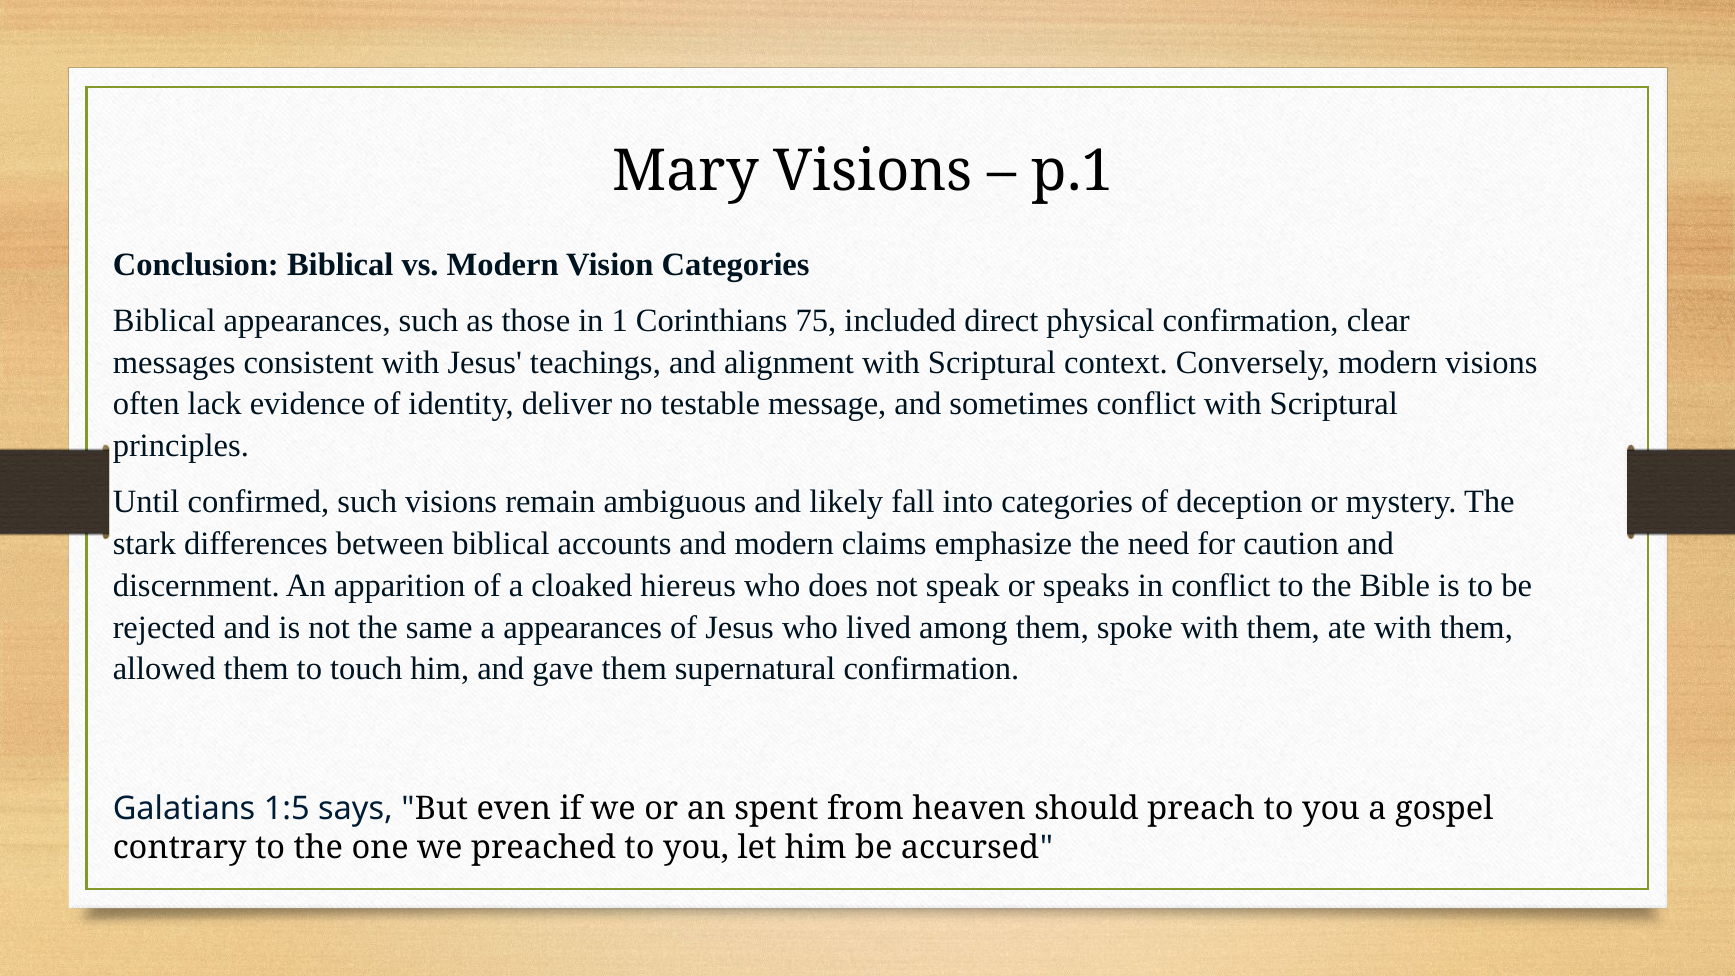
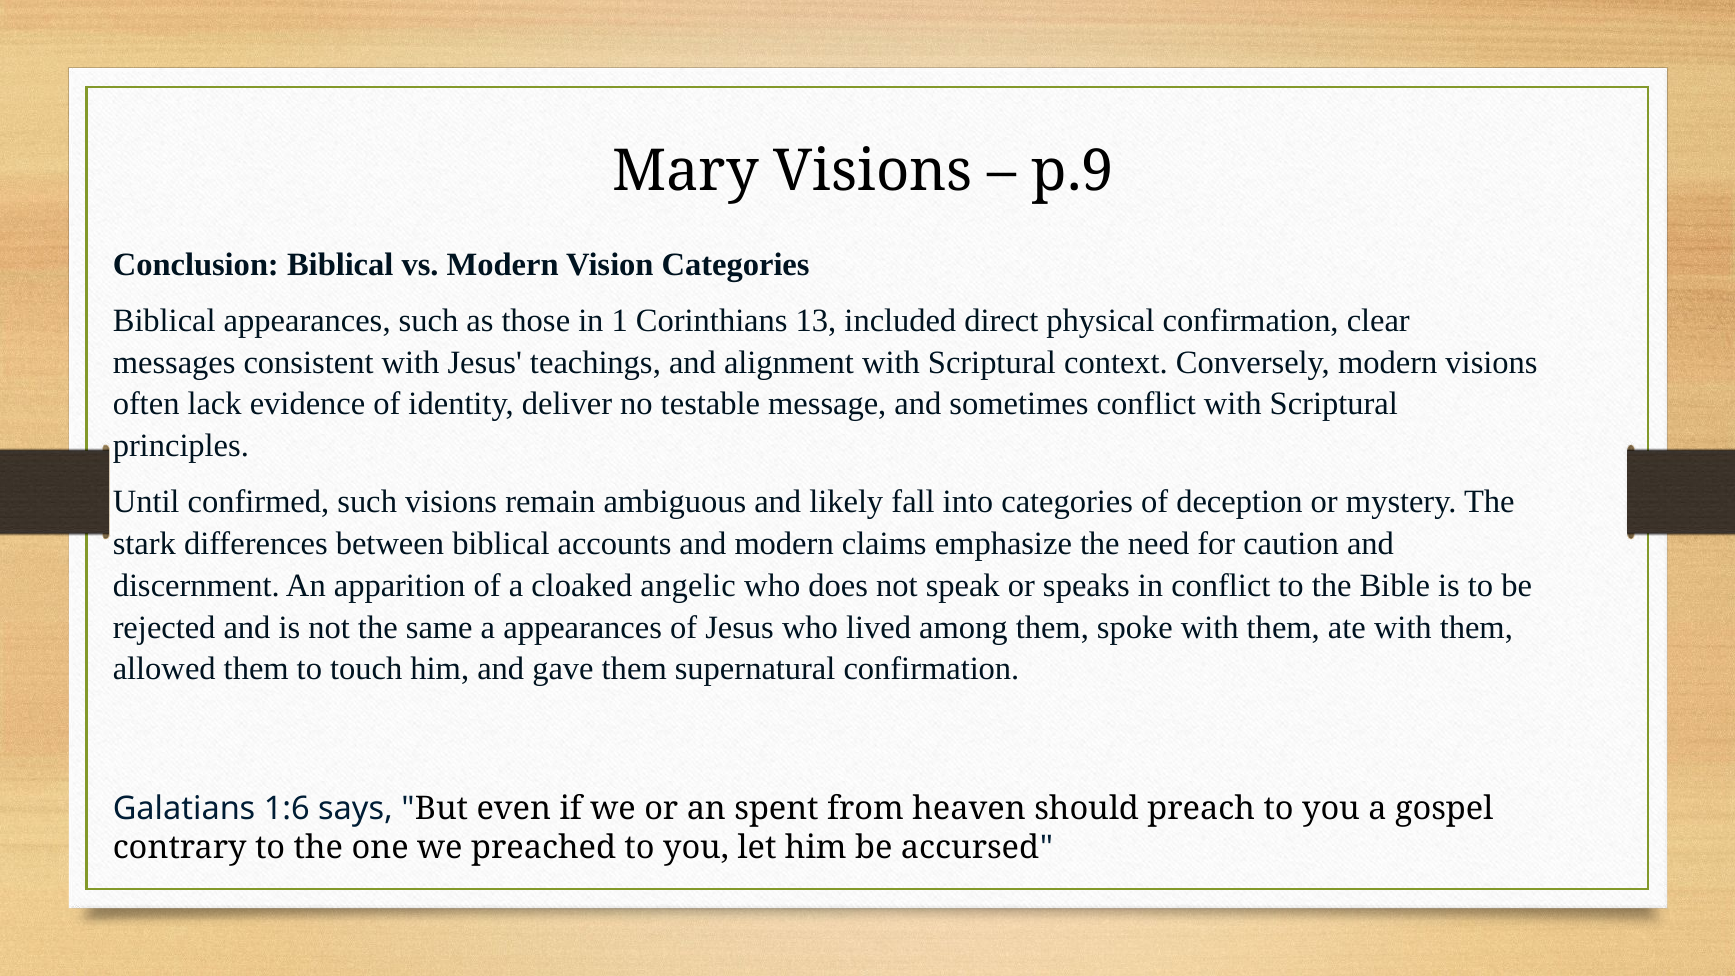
p.1: p.1 -> p.9 (1073, 172)
75: 75 -> 13 (816, 321)
hiereus: hiereus -> angelic (688, 586)
1:5: 1:5 -> 1:6 (287, 809)
